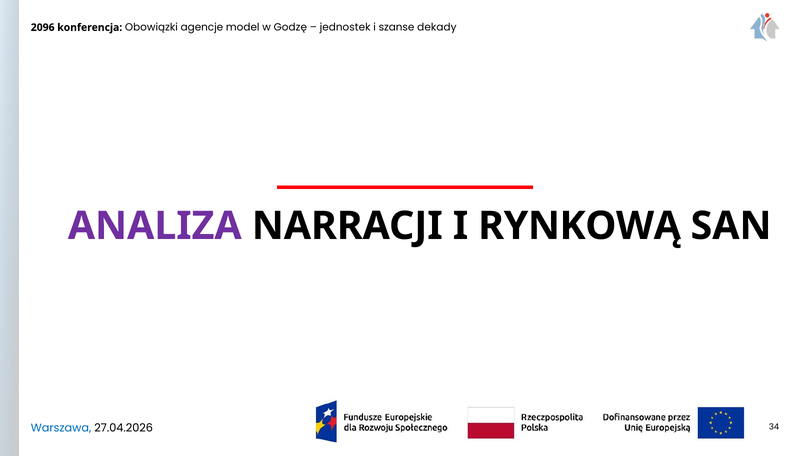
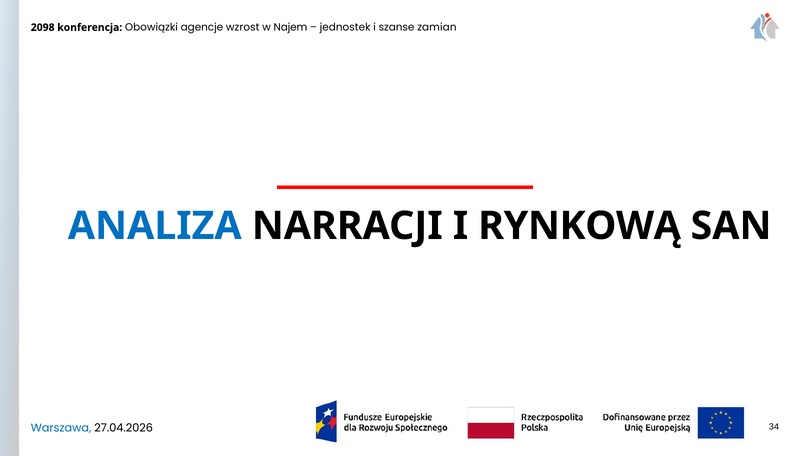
2096: 2096 -> 2098 (43, 27)
model: model -> wzrost (243, 27)
Godzę: Godzę -> Najem (290, 27)
dekady: dekady -> zamian (437, 27)
ANALIZA colour: purple -> blue (155, 226)
